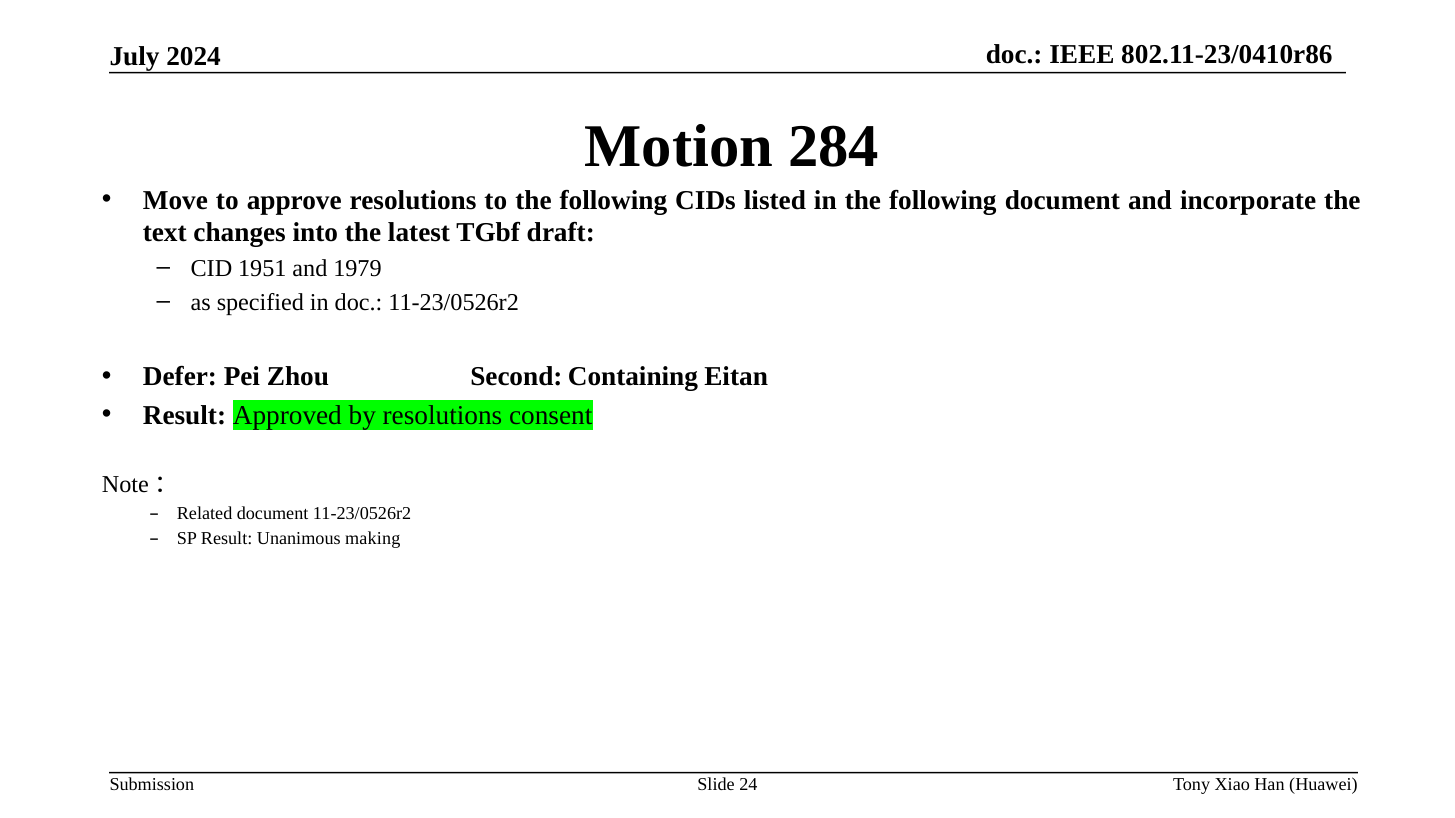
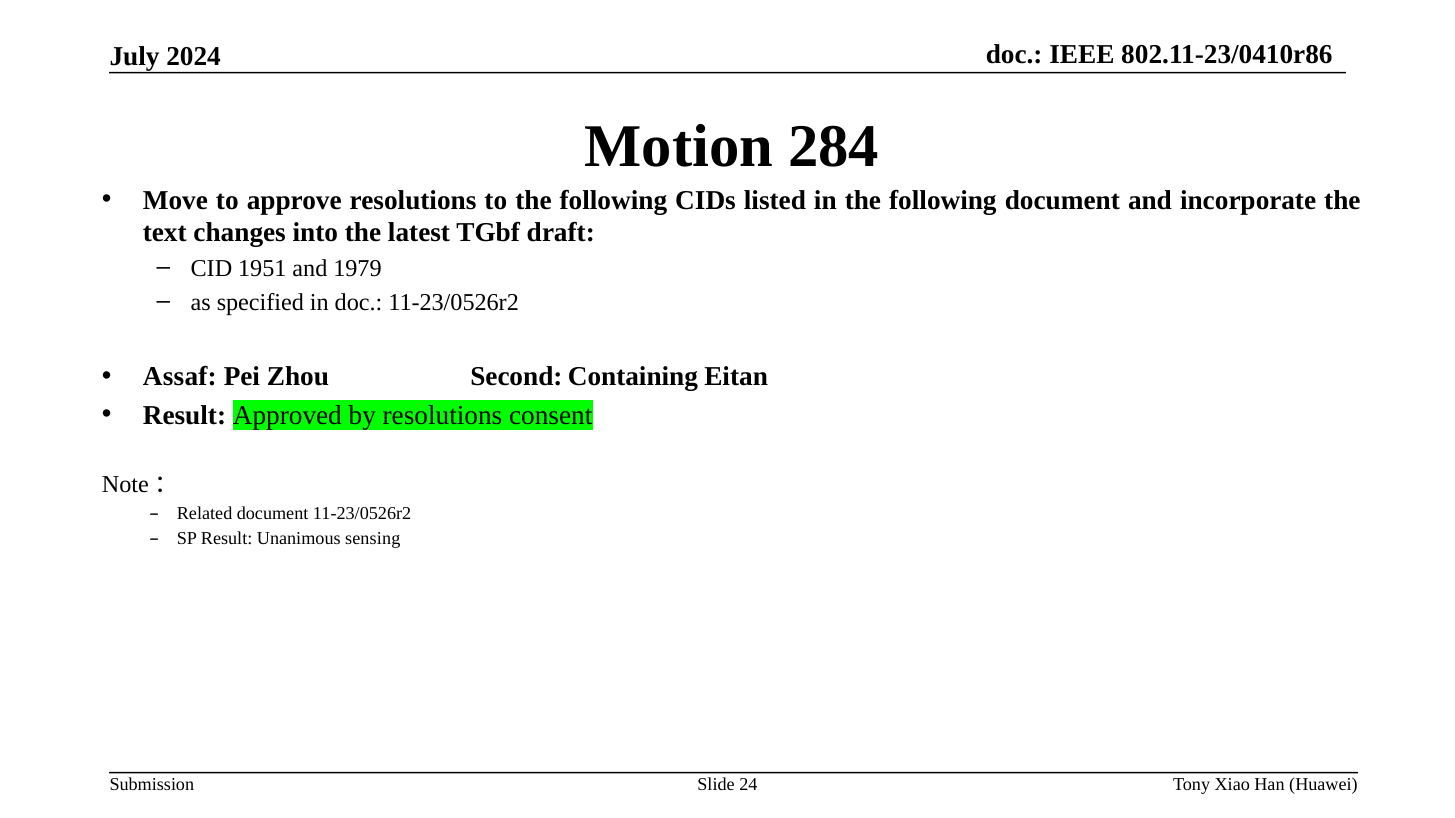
Defer: Defer -> Assaf (180, 377)
making: making -> sensing (373, 539)
